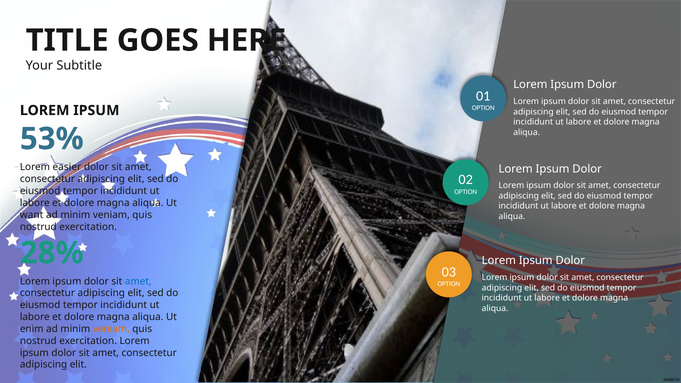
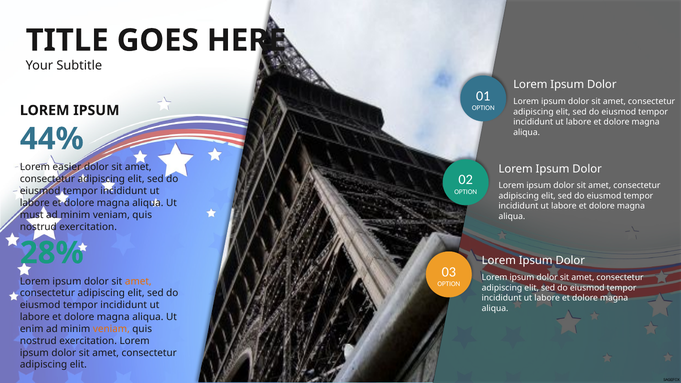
53%: 53% -> 44% (52, 139)
want: want -> must (32, 215)
amet colour: blue -> orange (138, 281)
